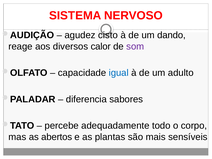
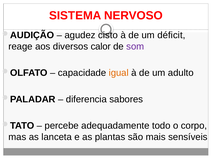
dando: dando -> déficit (171, 35)
igual colour: blue -> orange (119, 73)
abertos: abertos -> lanceta (57, 137)
